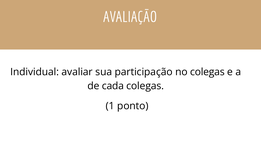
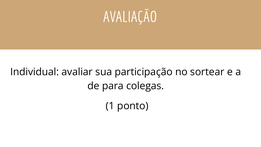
no colegas: colegas -> sortear (207, 72)
cada: cada -> para (113, 86)
